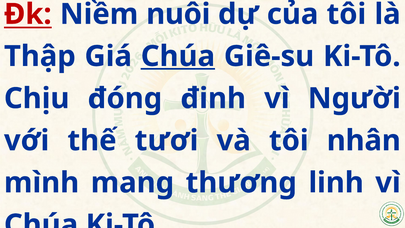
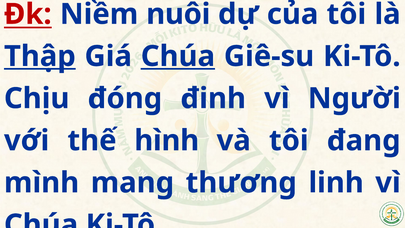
Thập underline: none -> present (40, 56)
tươi: tươi -> hình (167, 141)
nhân: nhân -> đang (364, 141)
